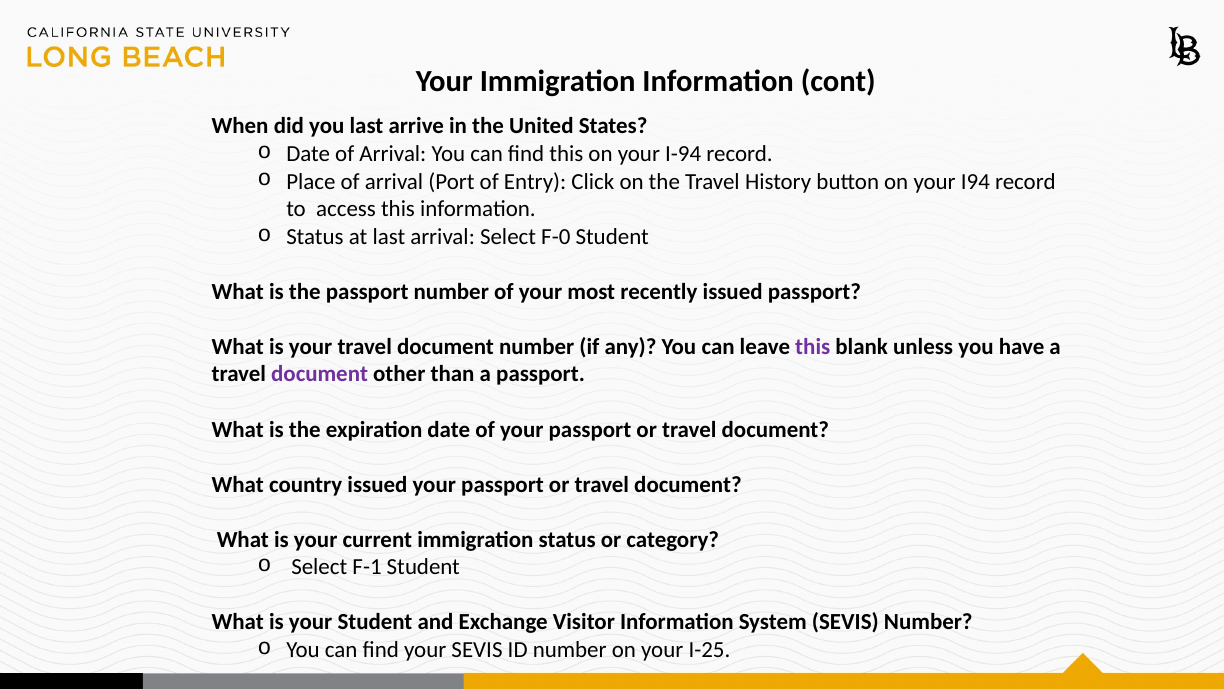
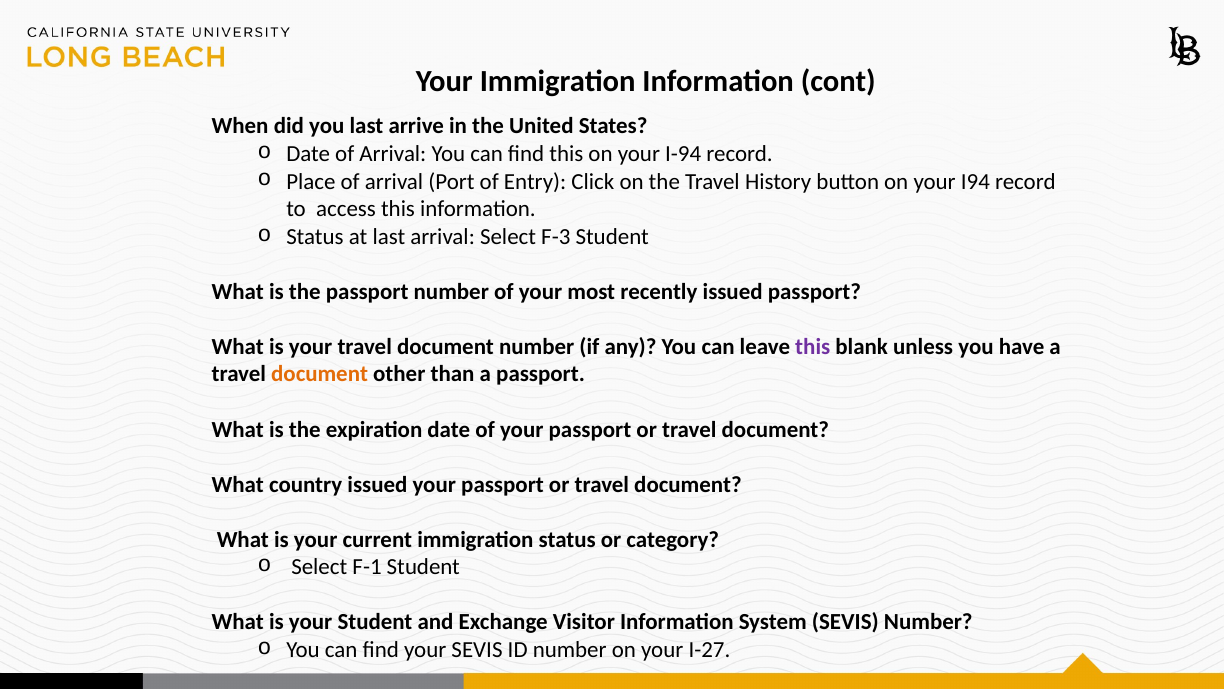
F-0: F-0 -> F-3 (556, 236)
document colour: purple -> orange (320, 374)
I-25: I-25 -> I-27 (709, 649)
